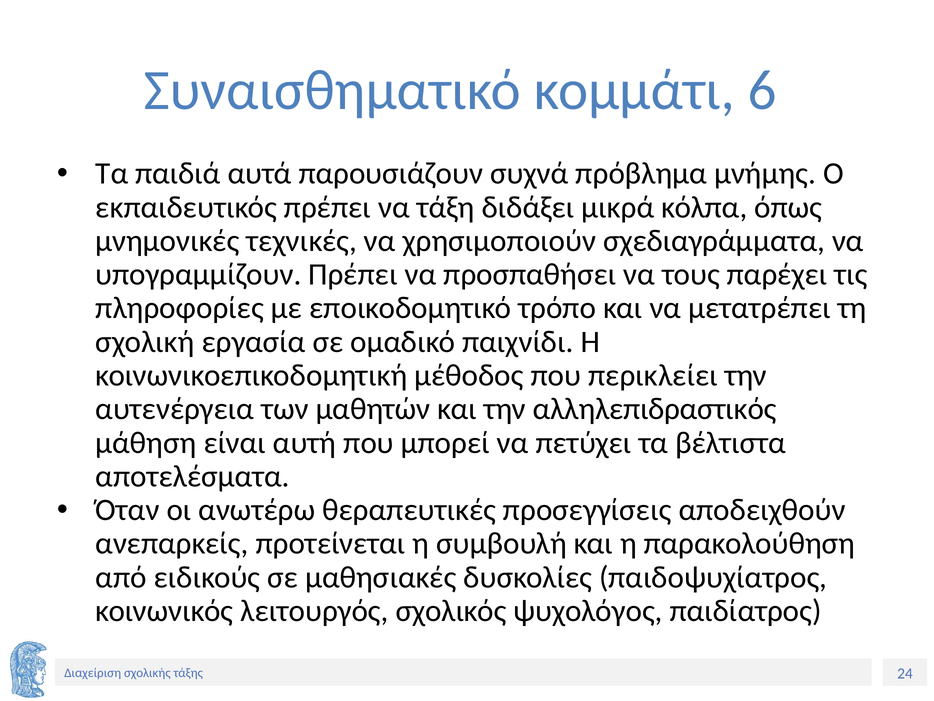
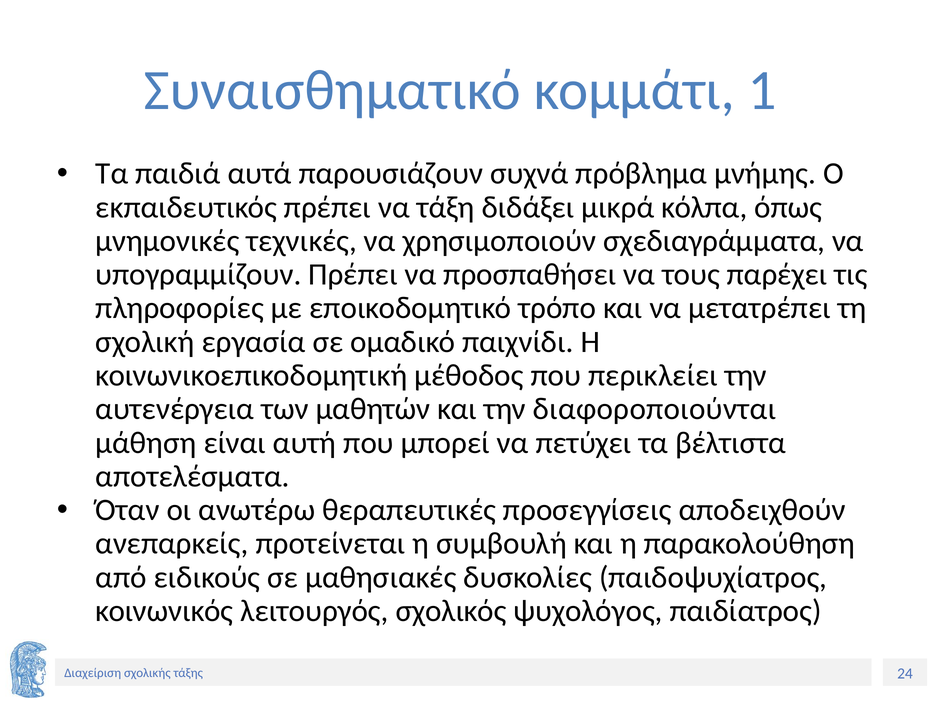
6: 6 -> 1 (762, 90)
αλληλεπιδραστικός: αλληλεπιδραστικός -> διαφοροποιούνται (654, 409)
